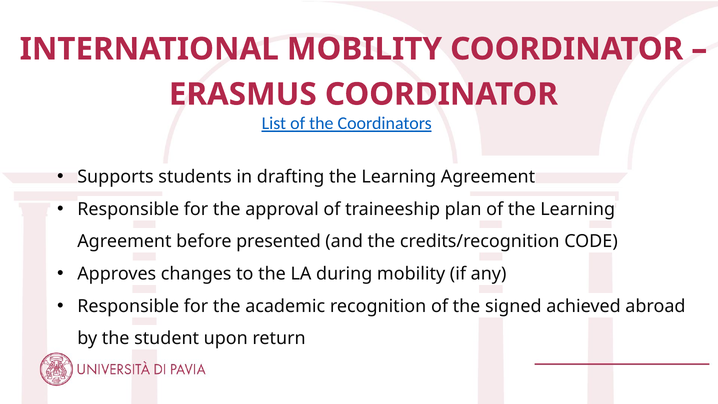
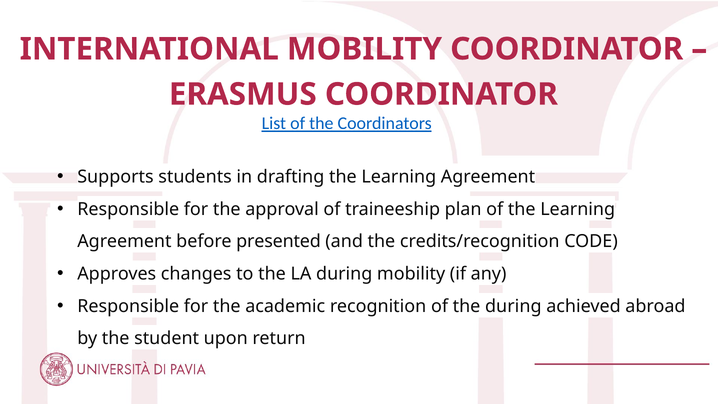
the signed: signed -> during (513, 306)
